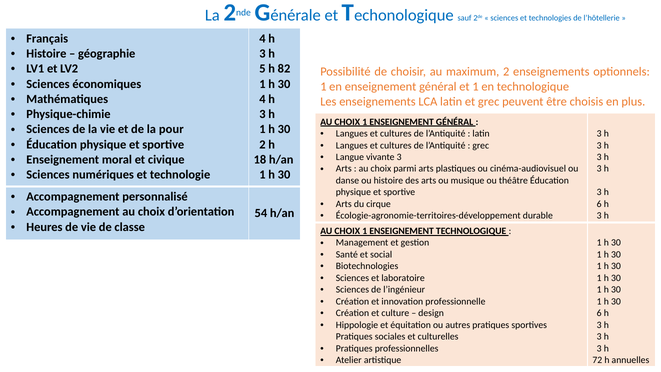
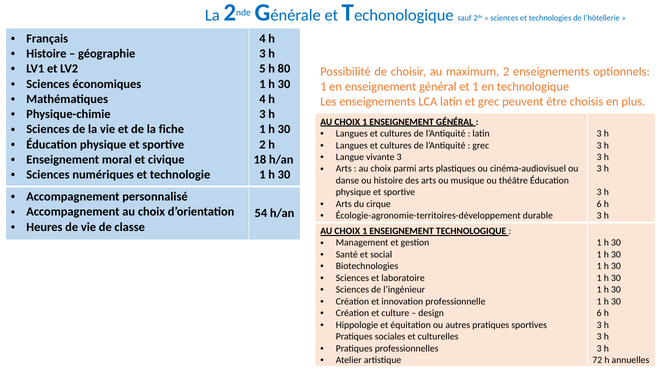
82: 82 -> 80 (284, 69)
pour: pour -> fiche (171, 129)
